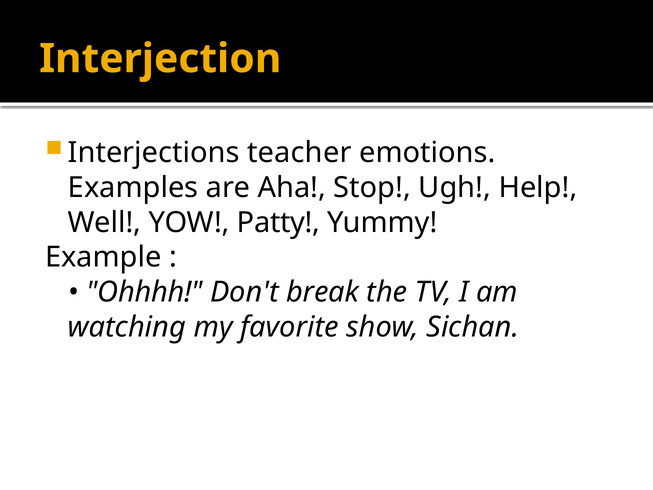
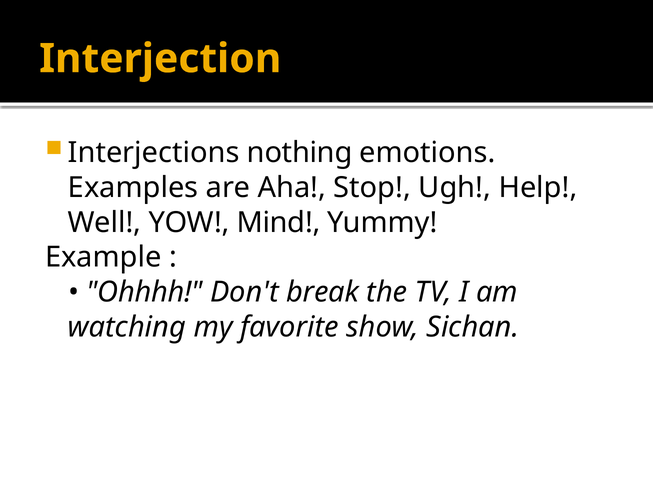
teacher: teacher -> nothing (300, 153)
Patty: Patty -> Mind (278, 222)
